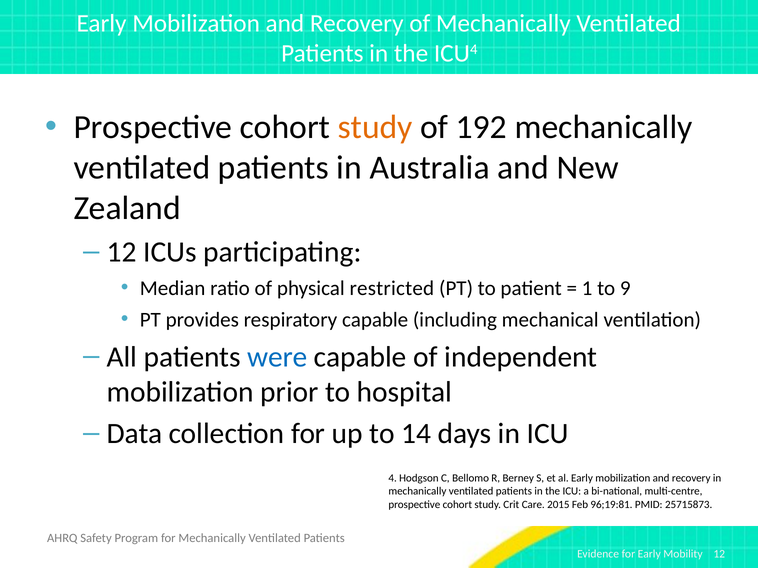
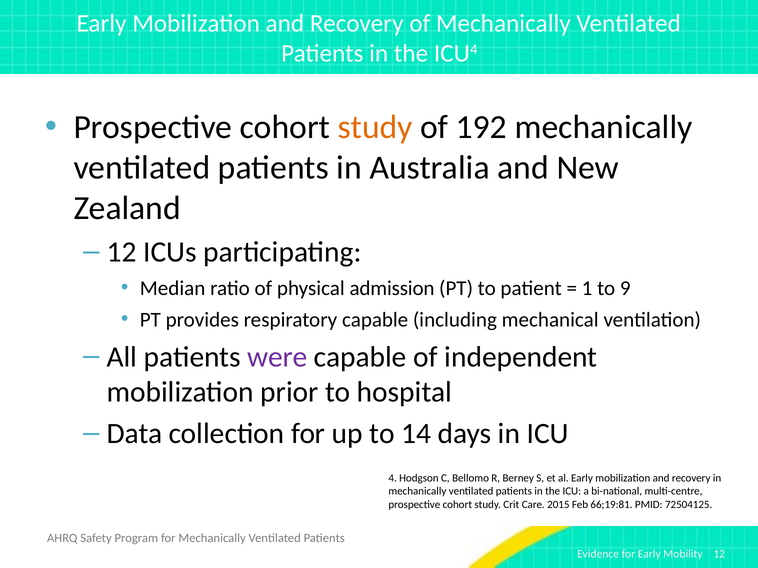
restricted: restricted -> admission (392, 288)
were colour: blue -> purple (277, 357)
96;19:81: 96;19:81 -> 66;19:81 (611, 505)
25715873: 25715873 -> 72504125 (689, 505)
